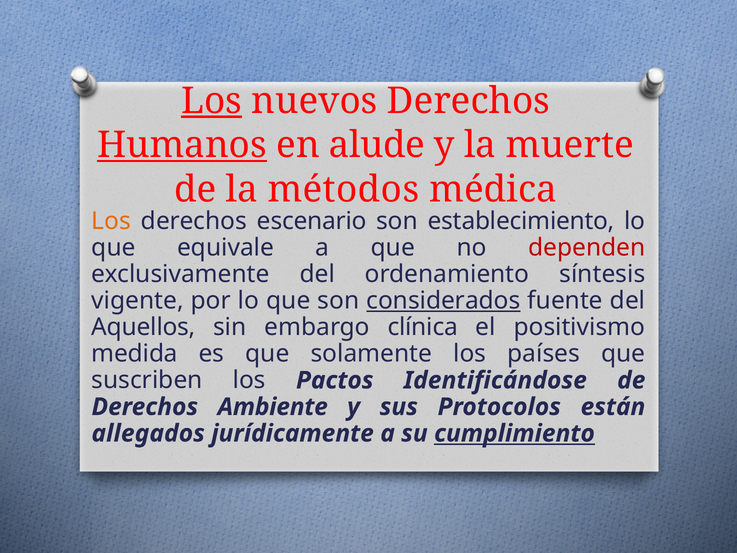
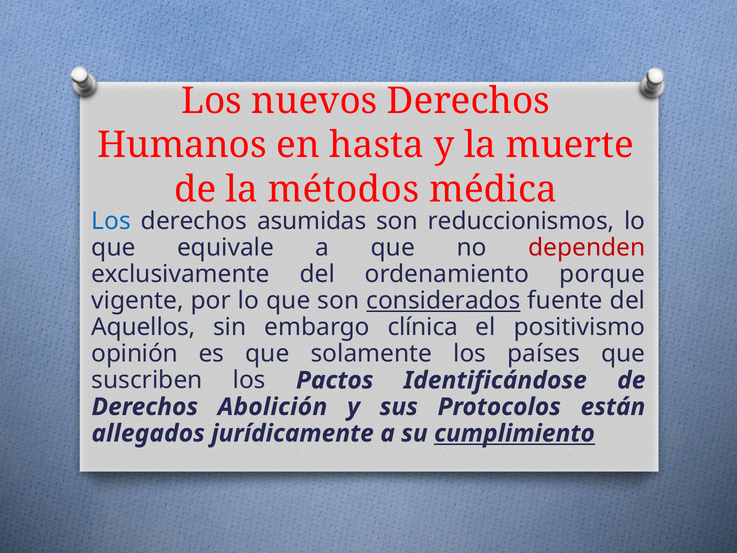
Los underline: present -> none (211, 101)
Humanos underline: present -> none (182, 145)
alude: alude -> hasta (377, 145)
Los colour: orange -> blue (111, 221)
escenario: escenario -> asumidas (312, 221)
establecimiento: establecimiento -> reduccionismos (521, 221)
síntesis: síntesis -> porque (602, 274)
medida: medida -> opinión (135, 354)
Ambiente: Ambiente -> Abolición (273, 407)
